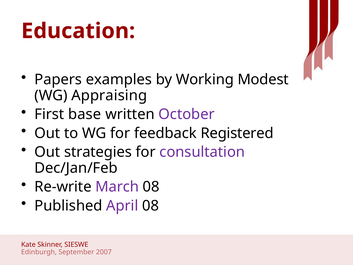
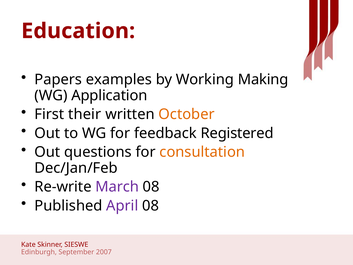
Modest: Modest -> Making (263, 80)
Appraising: Appraising -> Application (109, 95)
base: base -> their (85, 114)
October colour: purple -> orange (187, 114)
strategies: strategies -> questions (98, 152)
consultation colour: purple -> orange (202, 152)
